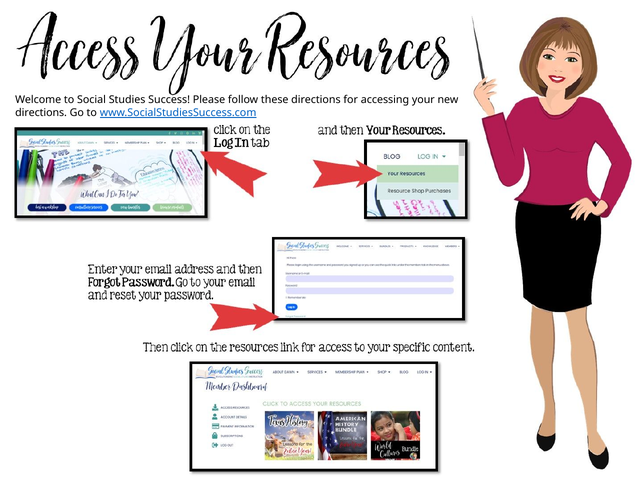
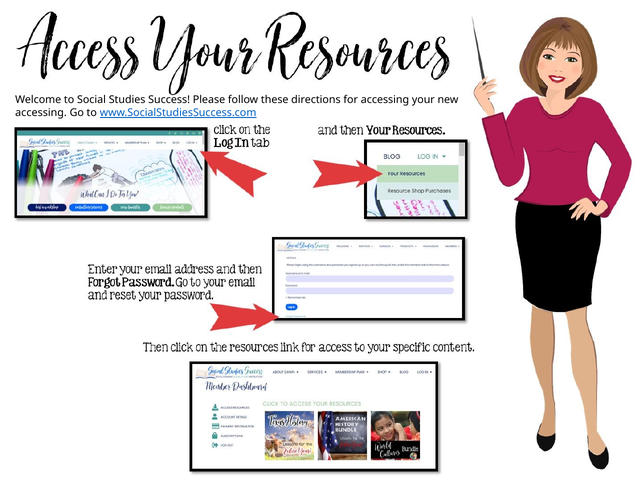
directions: directions -> accessing (41, 113)
